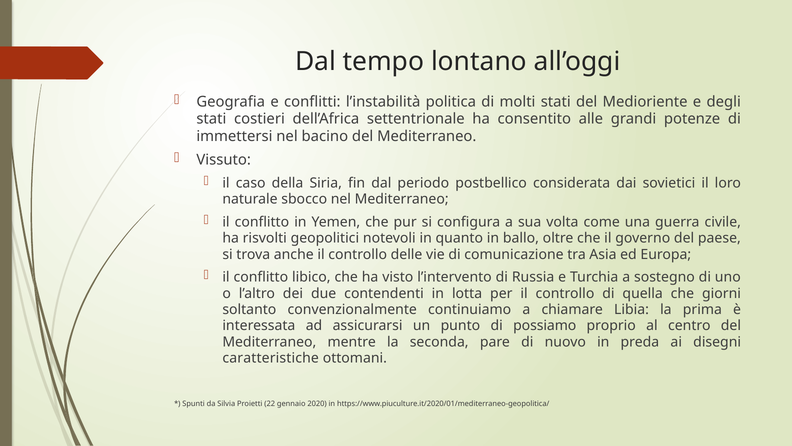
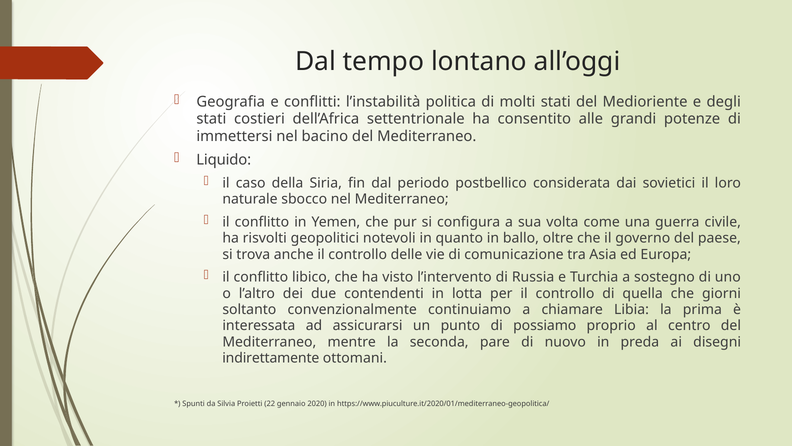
Vissuto: Vissuto -> Liquido (224, 160)
caratteristiche: caratteristiche -> indirettamente (271, 358)
